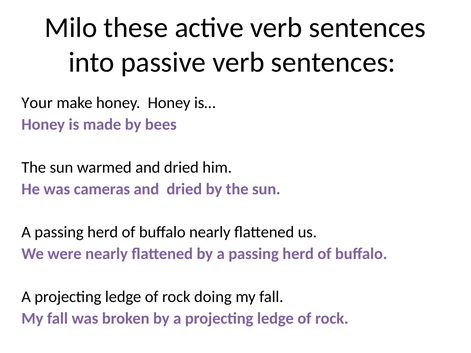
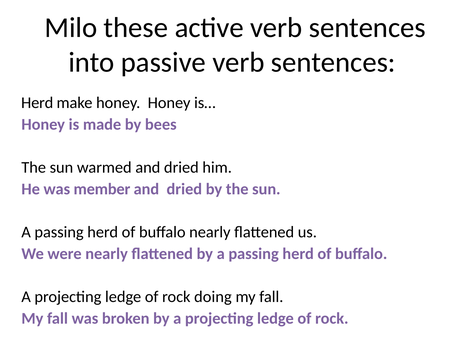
Your: Your -> Herd (37, 103)
cameras: cameras -> member (102, 189)
